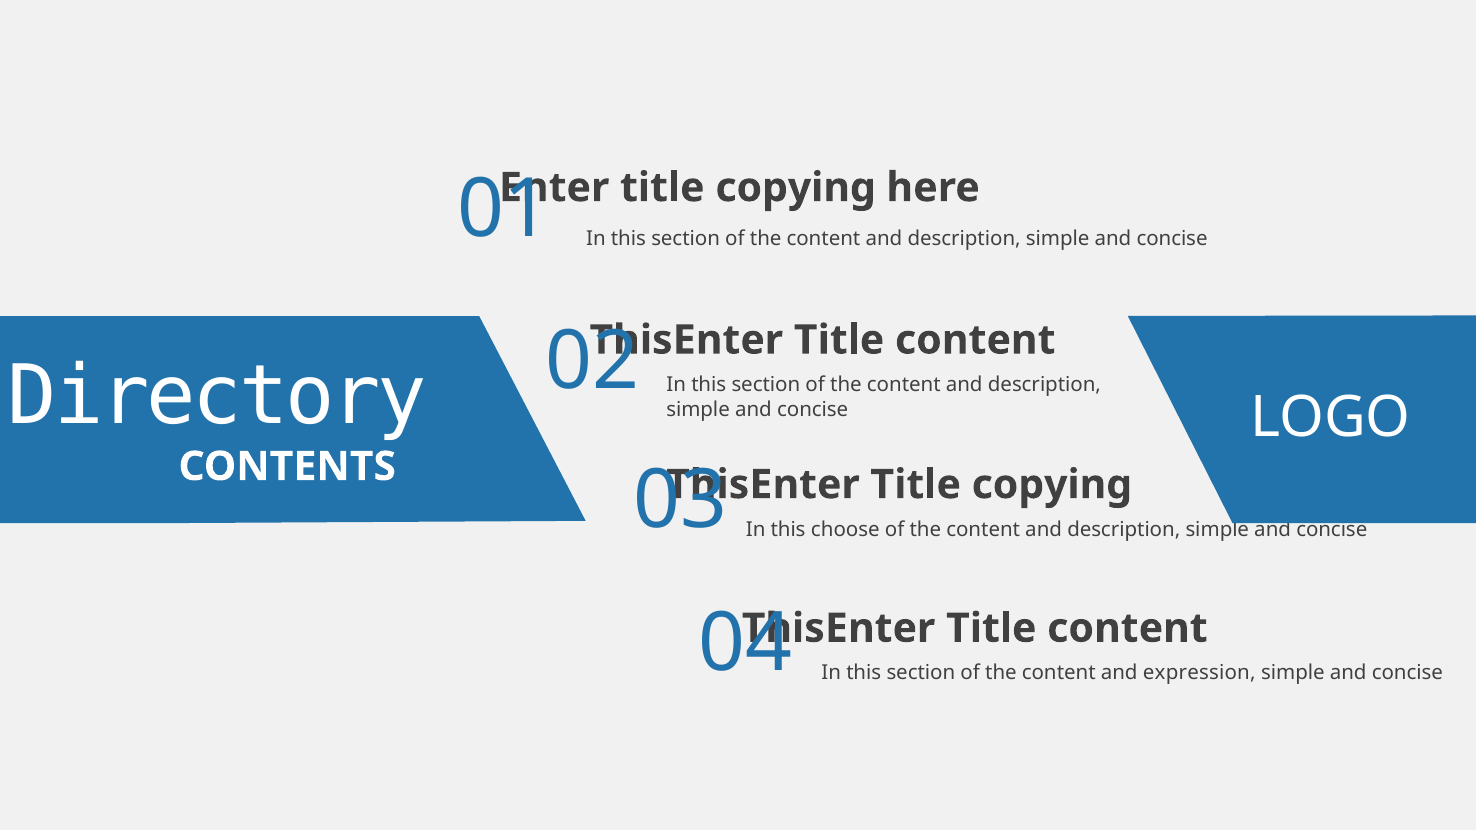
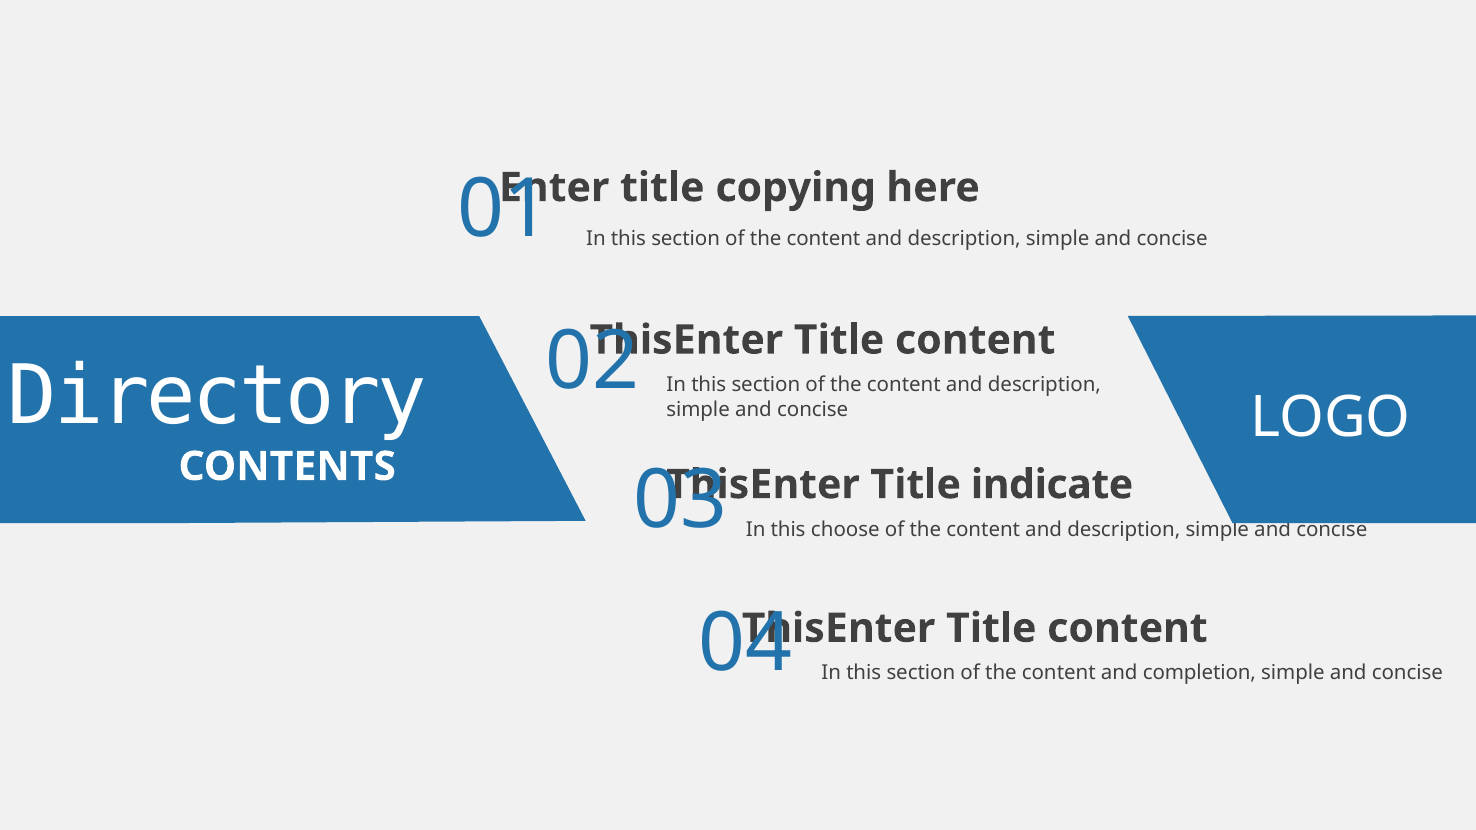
ThisEnter Title copying: copying -> indicate (1052, 485)
expression: expression -> completion (1199, 673)
